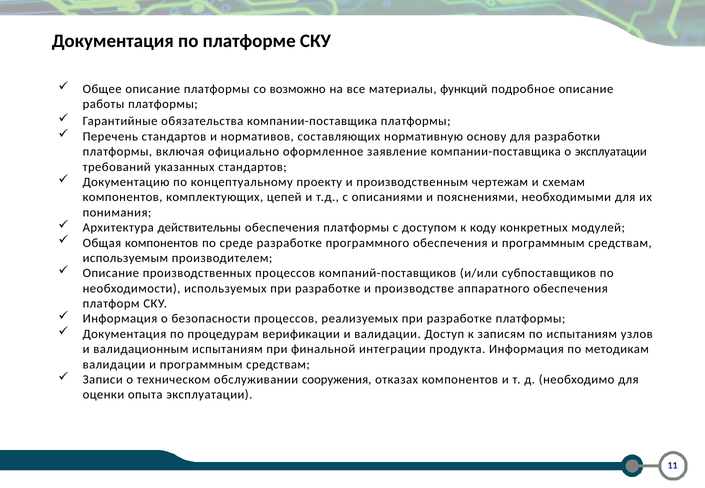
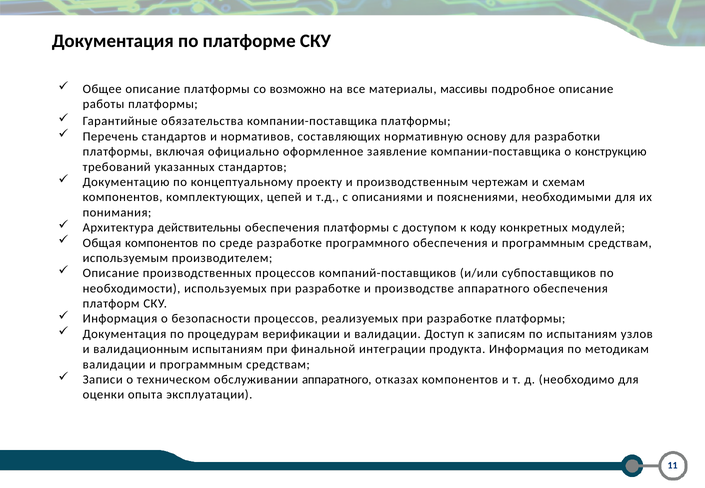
функций: функций -> массивы (464, 89)
о эксплуатации: эксплуатации -> конструкцию (611, 152)
обслуживании сооружения: сооружения -> аппаратного (337, 380)
